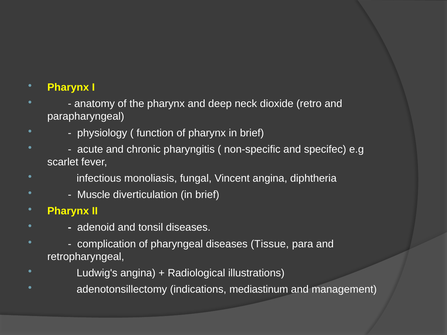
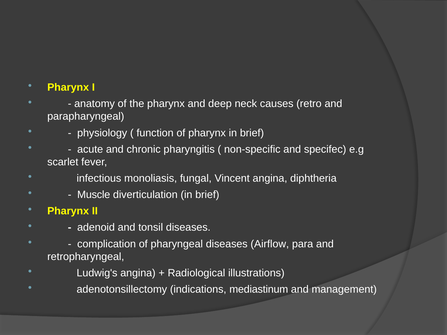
dioxide: dioxide -> causes (277, 104)
Tissue: Tissue -> Airflow (270, 244)
